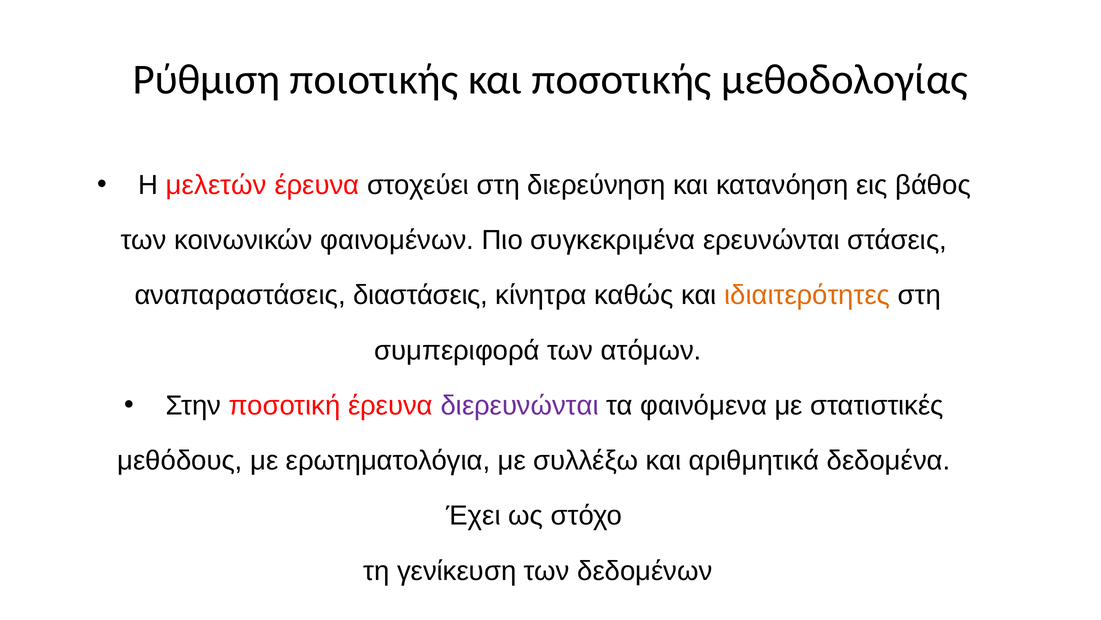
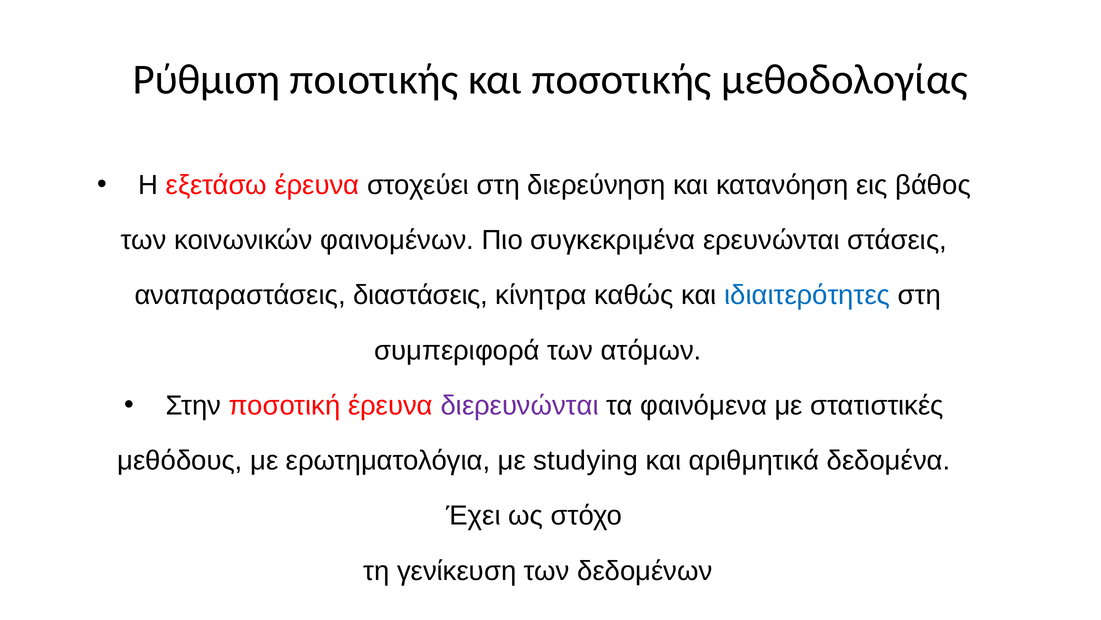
μελετών: μελετών -> εξετάσω (216, 185)
ιδιαιτερότητες colour: orange -> blue (807, 295)
συλλέξω: συλλέξω -> studying (586, 460)
